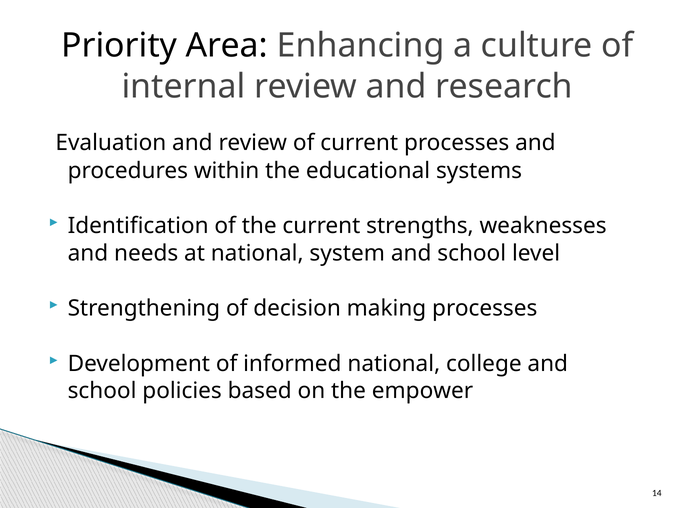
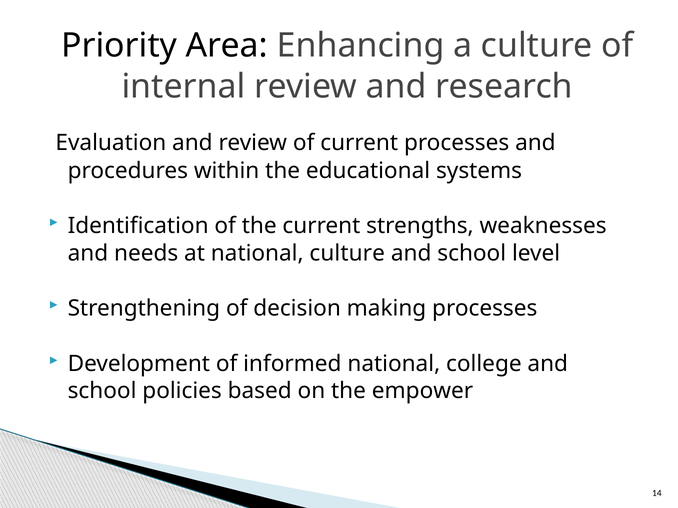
national system: system -> culture (347, 253)
